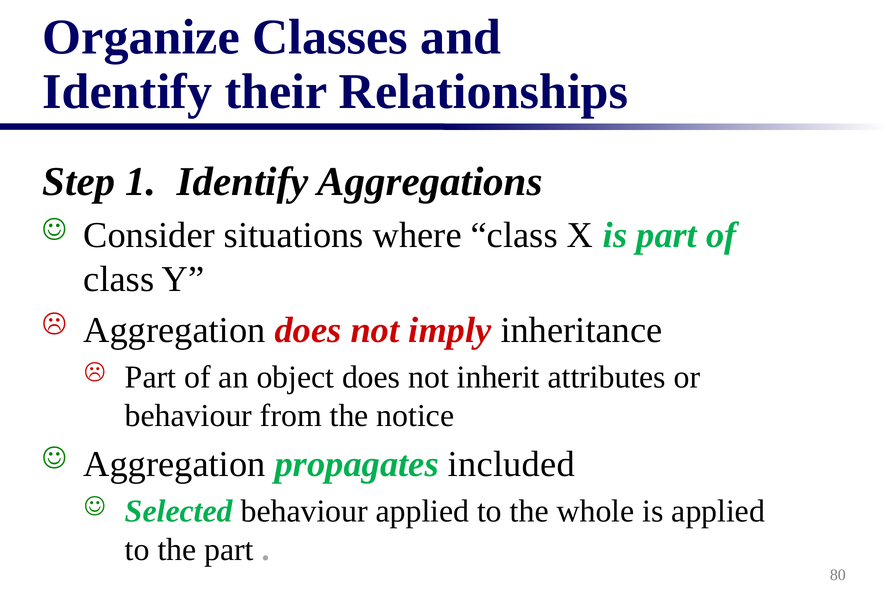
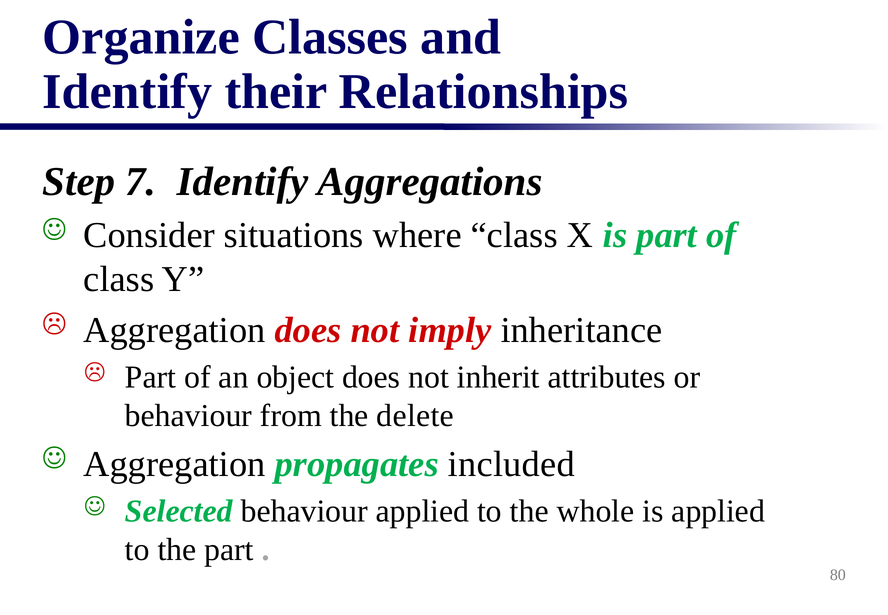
1: 1 -> 7 (141, 182)
notice: notice -> delete (415, 415)
